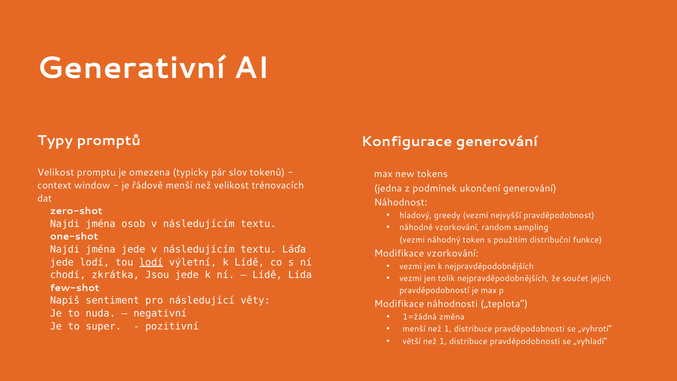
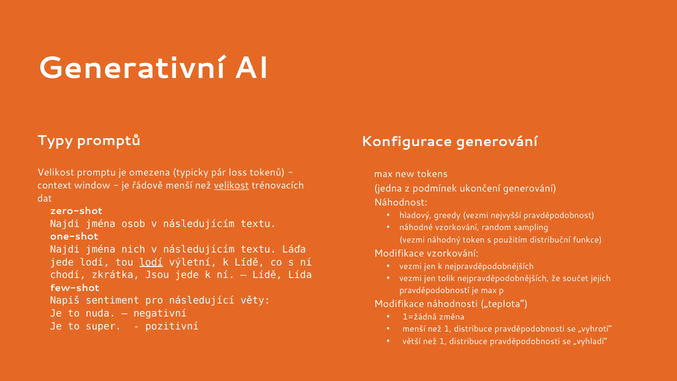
slov: slov -> loss (238, 173)
velikost underline: none -> present (231, 185)
jména jede: jede -> nich (133, 249)
